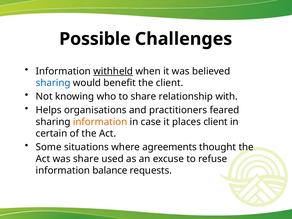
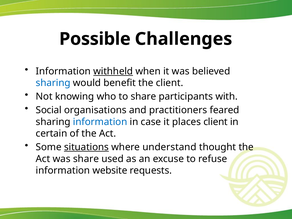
relationship: relationship -> participants (186, 97)
Helps: Helps -> Social (49, 110)
information colour: orange -> blue (100, 122)
situations underline: none -> present (86, 147)
agreements: agreements -> understand (169, 147)
balance: balance -> website (110, 171)
